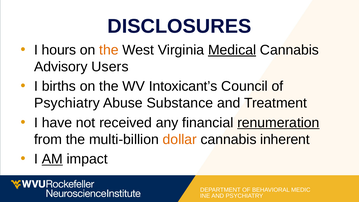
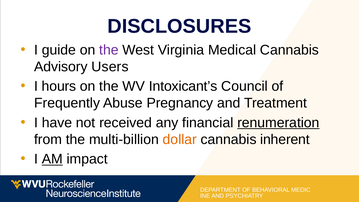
hours: hours -> guide (59, 50)
the colour: orange -> purple (109, 50)
Medical underline: present -> none (232, 50)
births: births -> hours (59, 86)
Psychiatry: Psychiatry -> Frequently (67, 103)
Substance: Substance -> Pregnancy (180, 103)
